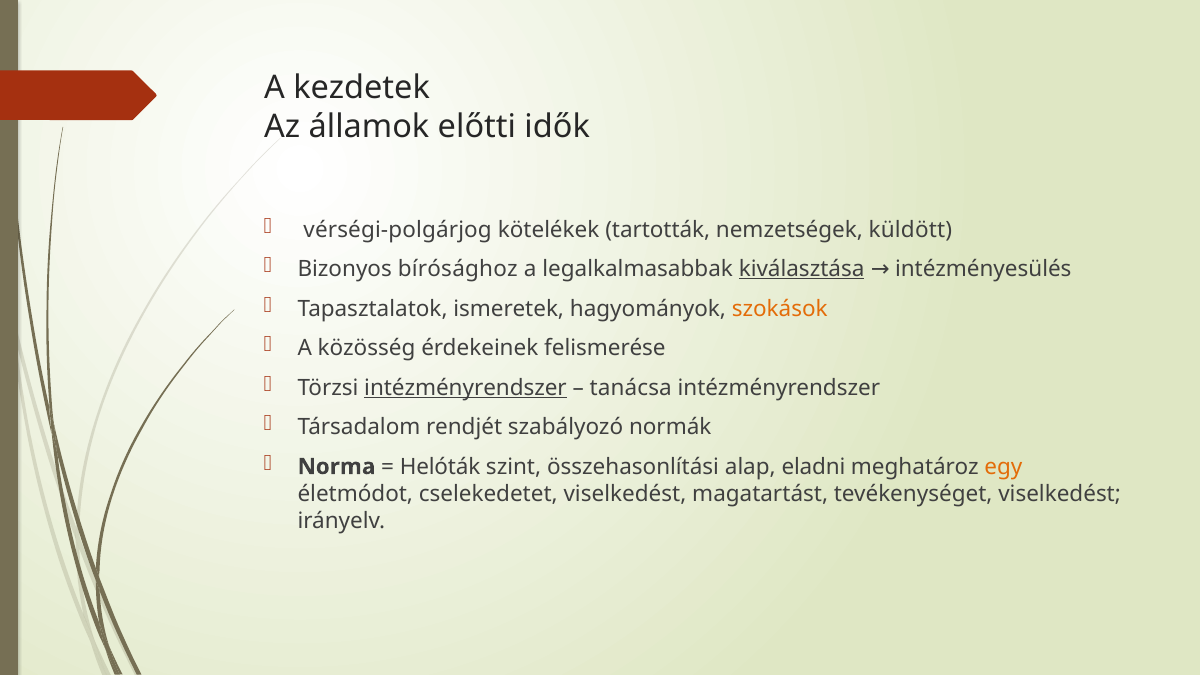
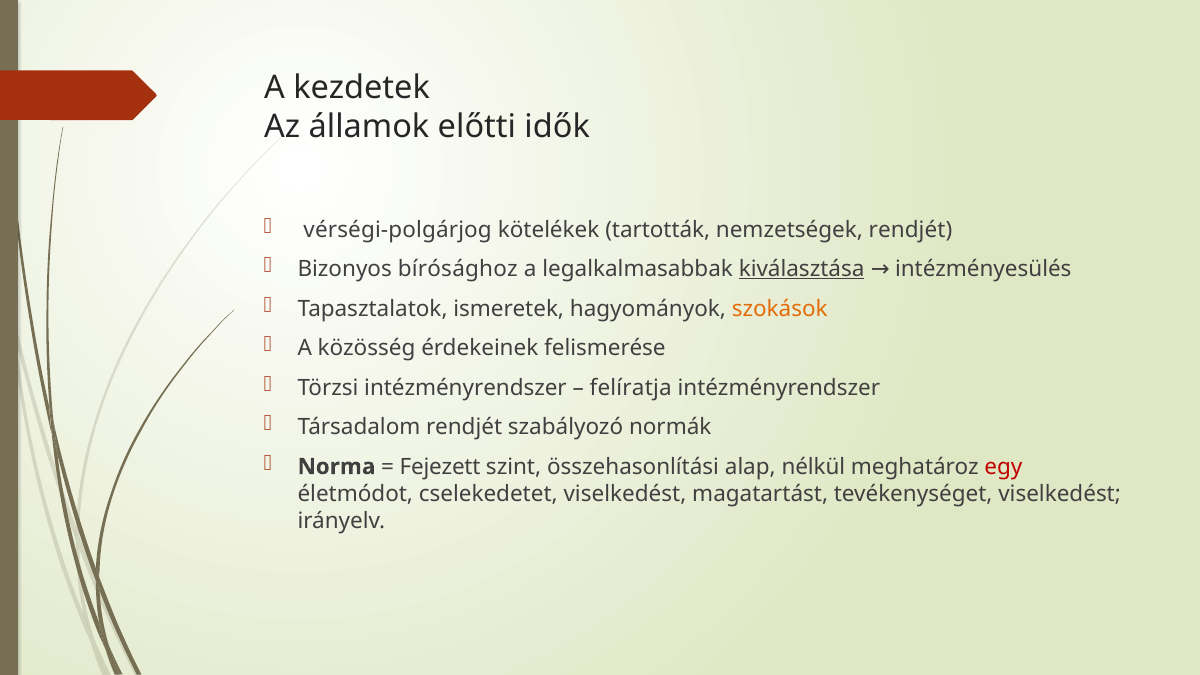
nemzetségek küldött: küldött -> rendjét (911, 230)
intézményrendszer underline: present -> none (465, 388)
tanácsa: tanácsa -> felíratja (631, 388)
Helóták: Helóták -> Fejezett (440, 467)
eladni: eladni -> nélkül (813, 467)
egy colour: orange -> red (1003, 467)
